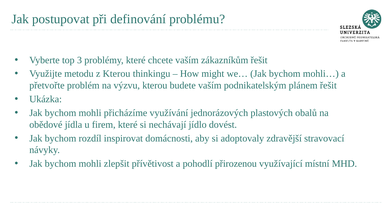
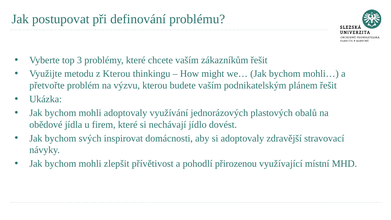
mohli přicházíme: přicházíme -> adoptovaly (126, 113)
rozdíl: rozdíl -> svých (90, 138)
